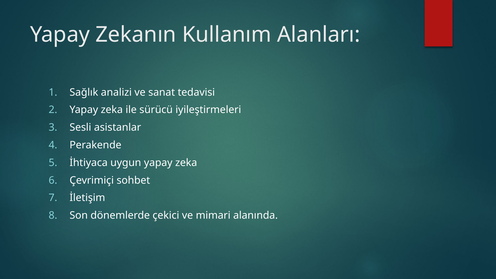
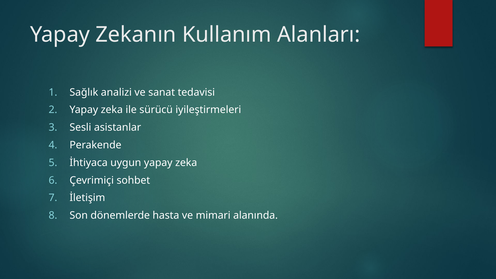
çekici: çekici -> hasta (166, 215)
